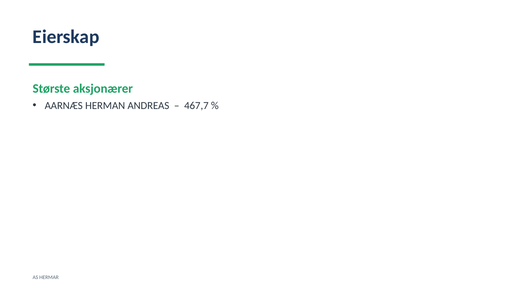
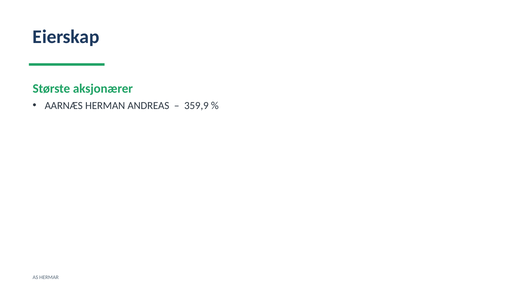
467,7: 467,7 -> 359,9 (196, 105)
